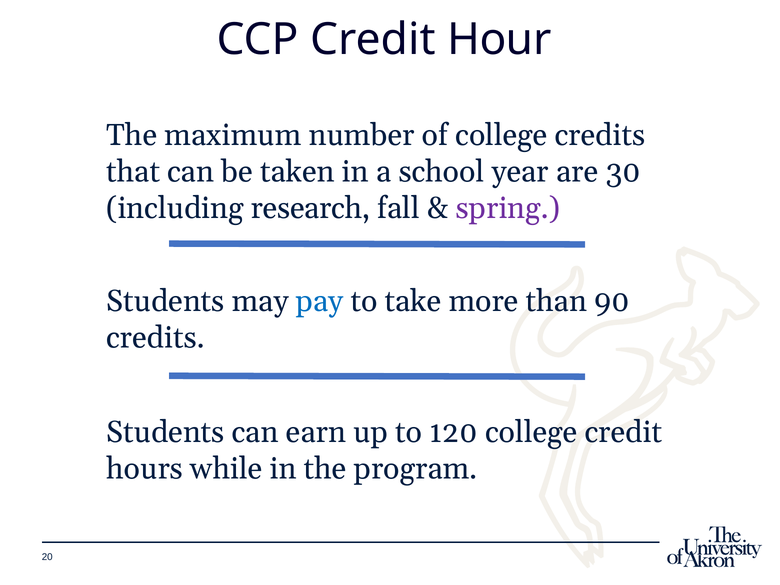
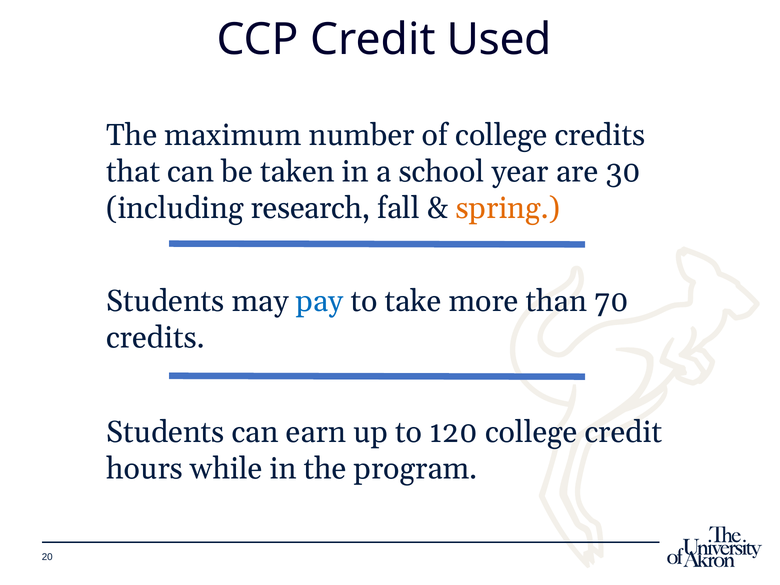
Hour: Hour -> Used (499, 39)
spring colour: purple -> orange (508, 208)
90: 90 -> 70 (612, 301)
